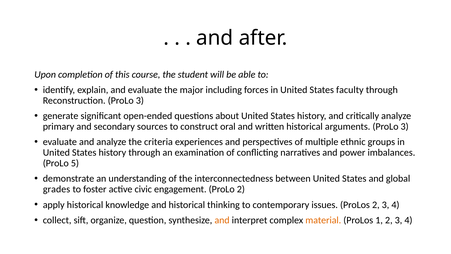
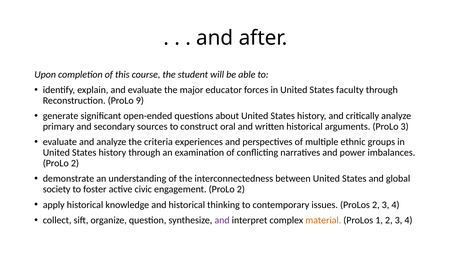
including: including -> educator (224, 90)
Reconstruction ProLo 3: 3 -> 9 (140, 100)
5: 5 -> 2 (75, 163)
grades: grades -> society (57, 189)
and colour: orange -> purple (222, 220)
